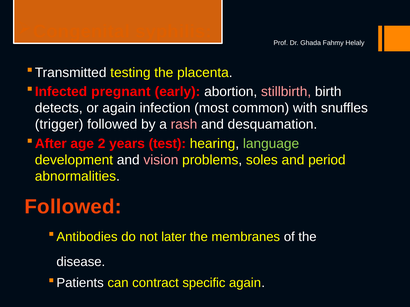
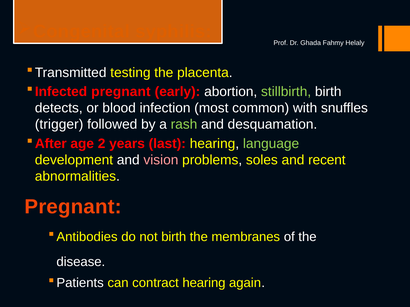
stillbirth colour: pink -> light green (286, 92)
or again: again -> blood (119, 108)
rash colour: pink -> light green (184, 125)
test: test -> last (167, 144)
period: period -> recent (327, 160)
Followed: Followed -> Pregnant (73, 207)
not later: later -> birth (174, 237)
contract specific: specific -> hearing (204, 283)
